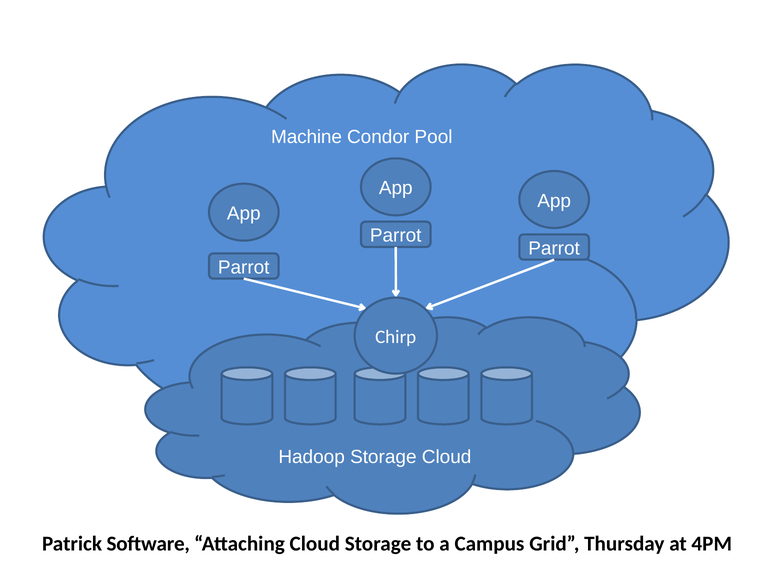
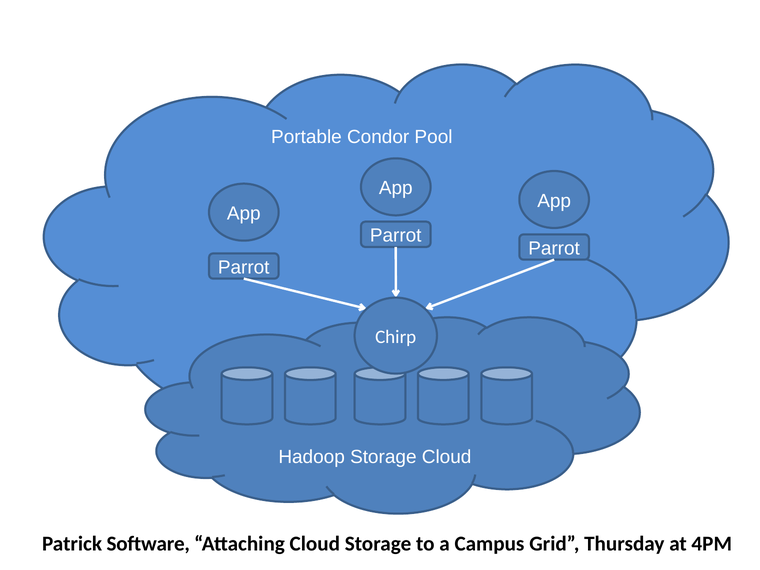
Machine: Machine -> Portable (306, 137)
